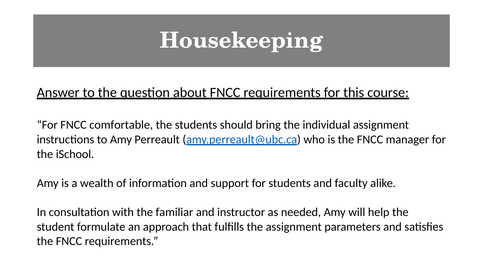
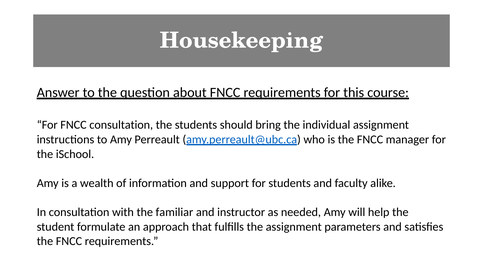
FNCC comfortable: comfortable -> consultation (121, 125)
